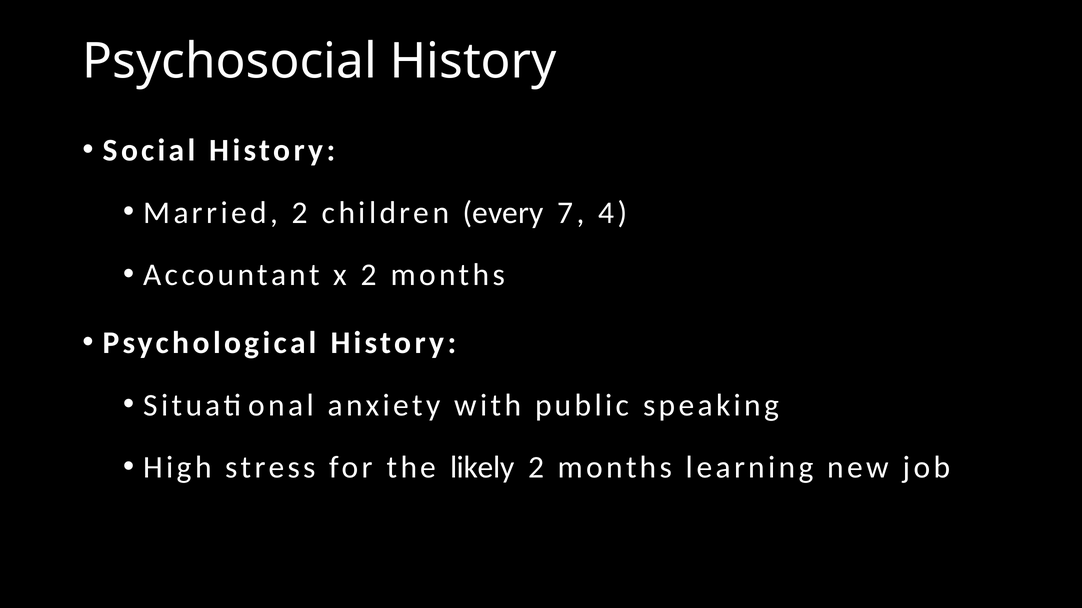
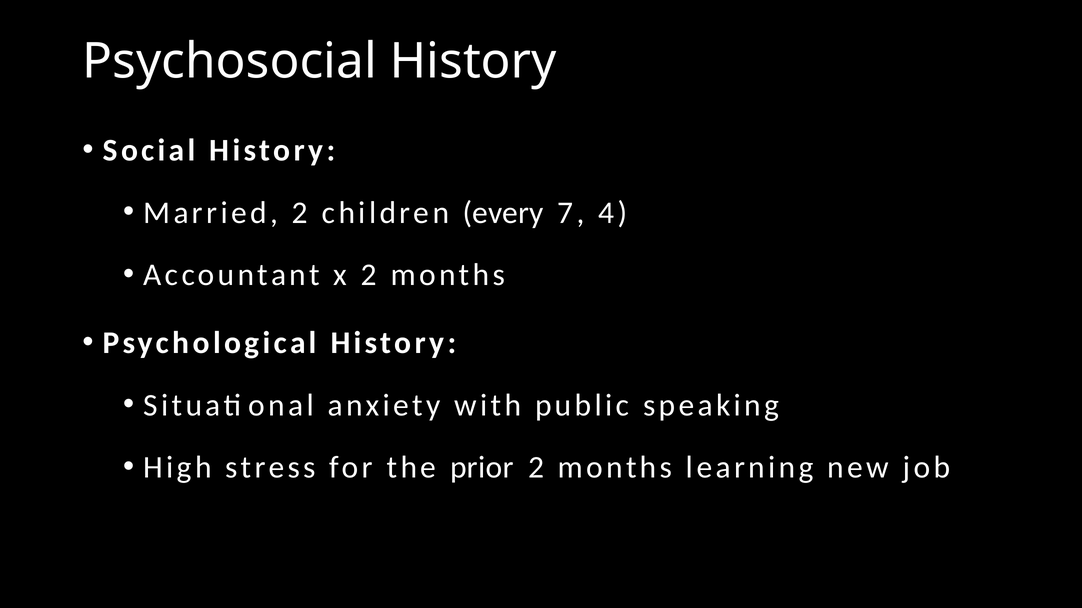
likely: likely -> prior (482, 468)
